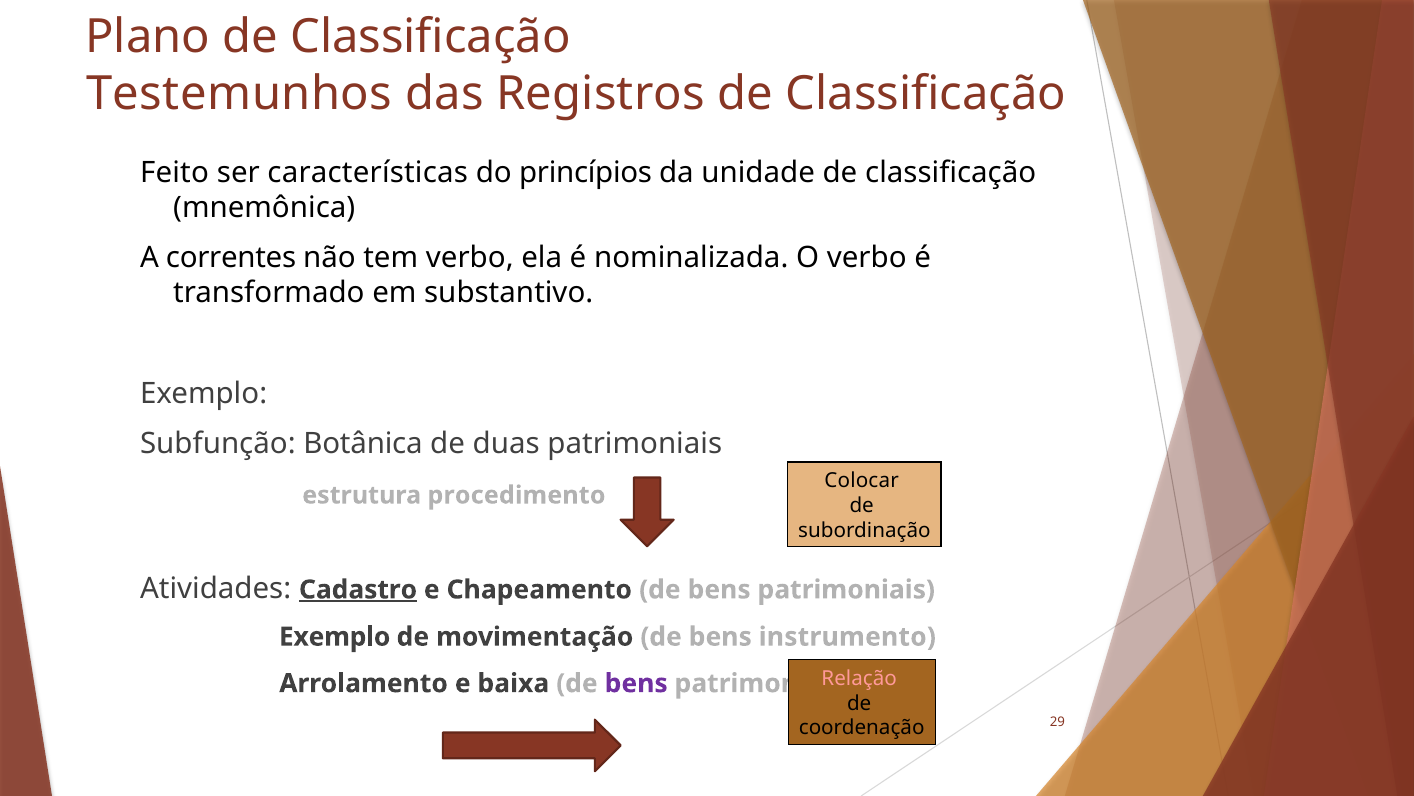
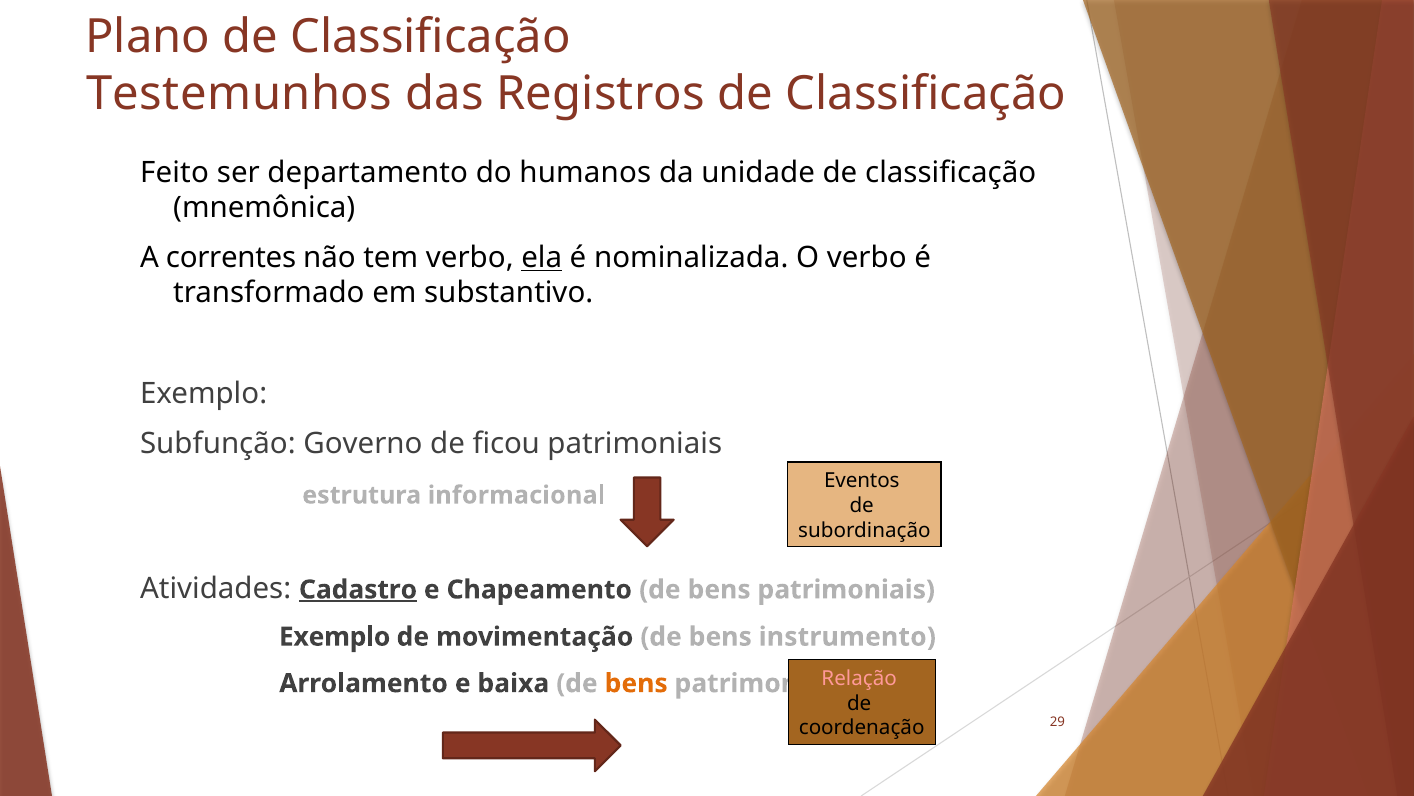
características: características -> departamento (368, 172)
princípios: princípios -> humanos (585, 172)
ela underline: none -> present (542, 258)
Botânica: Botânica -> Governo (363, 443)
duas: duas -> ficou (506, 443)
Colocar: Colocar -> Eventos (862, 481)
procedimento: procedimento -> informacional (516, 495)
bens colour: purple -> orange (636, 683)
